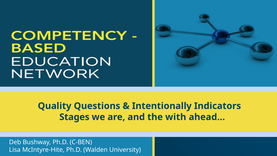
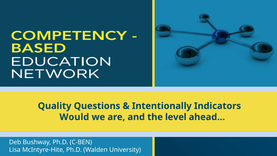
Stages: Stages -> Would (74, 117)
with: with -> level (176, 117)
